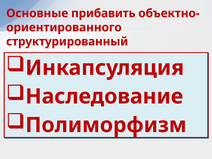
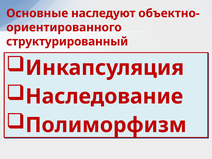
прибавить: прибавить -> наследуют (103, 13)
